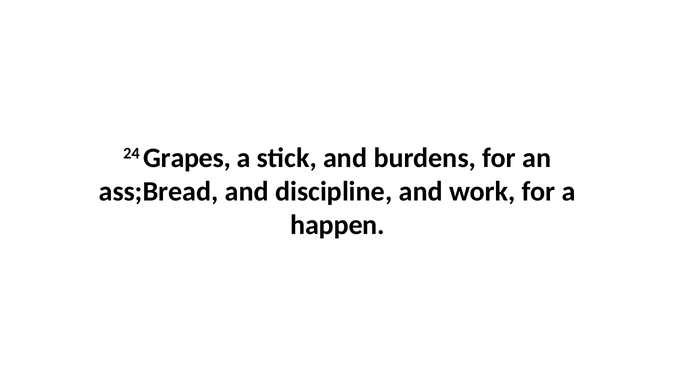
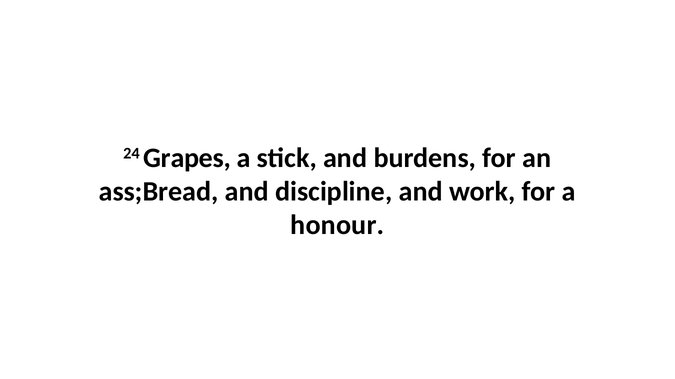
happen: happen -> honour (337, 226)
